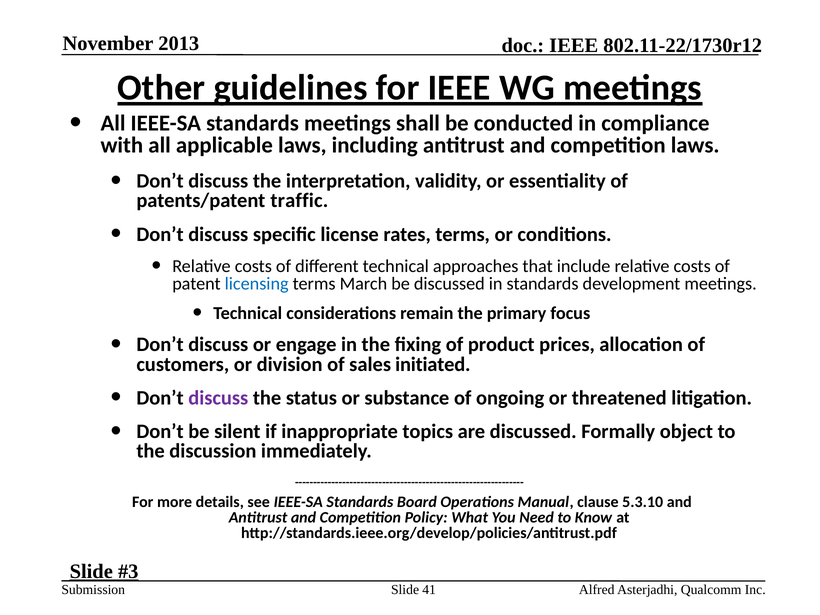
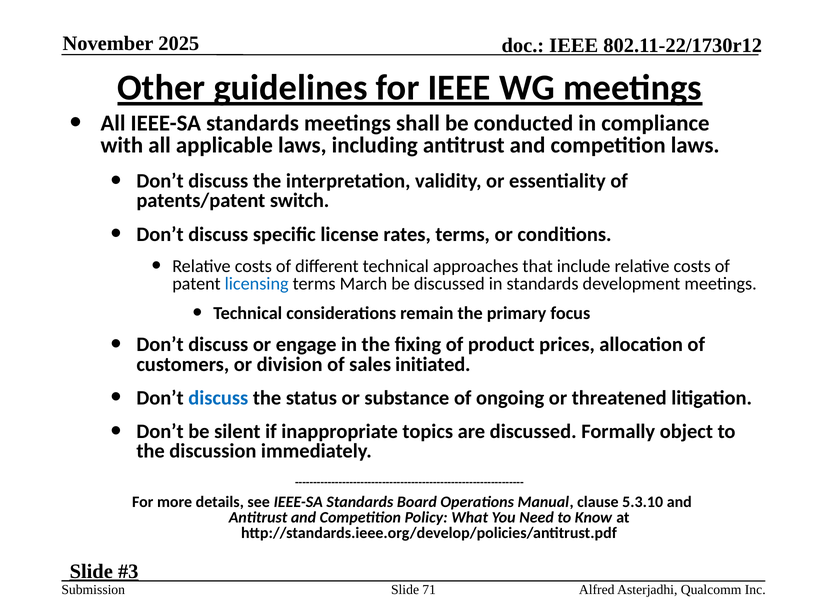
2013: 2013 -> 2025 (179, 43)
traffic: traffic -> switch (300, 201)
discuss colour: purple -> blue (218, 398)
41: 41 -> 71 (429, 590)
